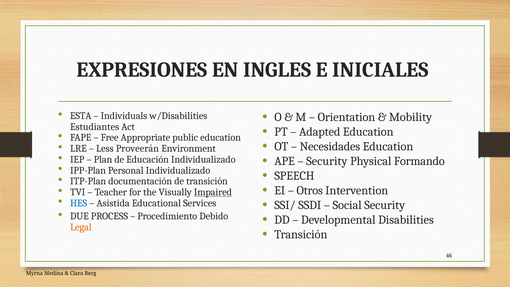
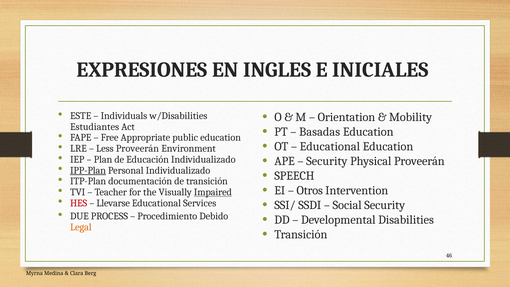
ESTA: ESTA -> ESTE (81, 116)
Adapted: Adapted -> Basadas (320, 132)
Necesidades: Necesidades -> Educational (330, 146)
Physical Formando: Formando -> Proveerán (419, 161)
IPP-Plan underline: none -> present (88, 170)
HES colour: blue -> red (79, 203)
Asistida: Asistida -> Llevarse (113, 203)
